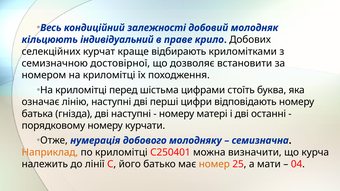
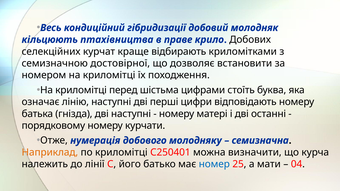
залежності: залежності -> гібридизації (157, 28)
індивідуальний: індивідуальний -> птахівництва (117, 40)
номер colour: orange -> blue (214, 164)
